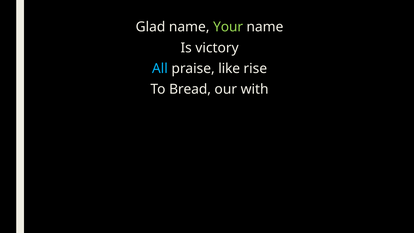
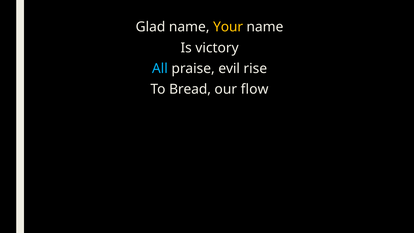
Your colour: light green -> yellow (228, 27)
like: like -> evil (229, 69)
with: with -> flow (255, 89)
